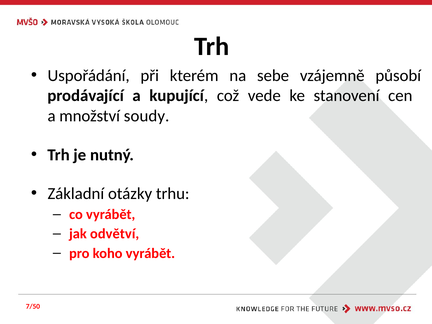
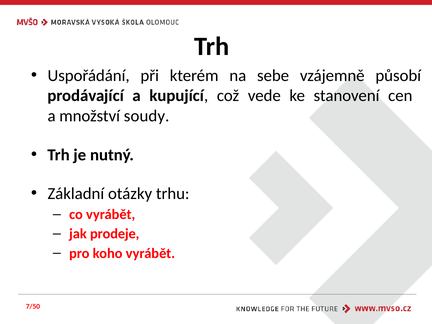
odvětví: odvětví -> prodeje (115, 234)
